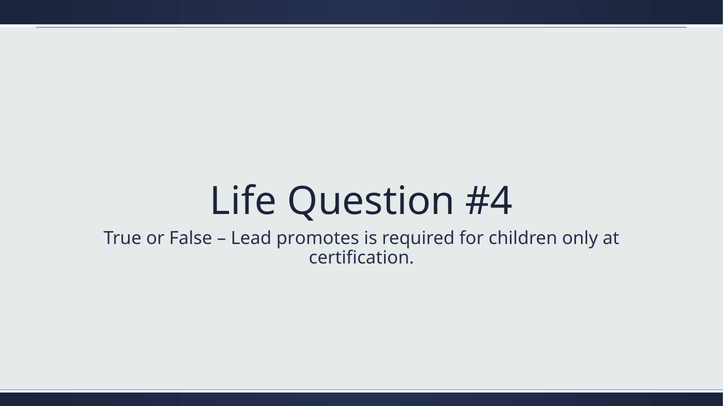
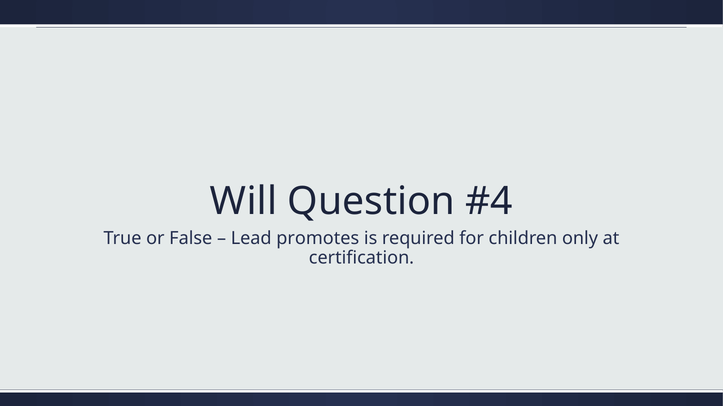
Life: Life -> Will (244, 202)
